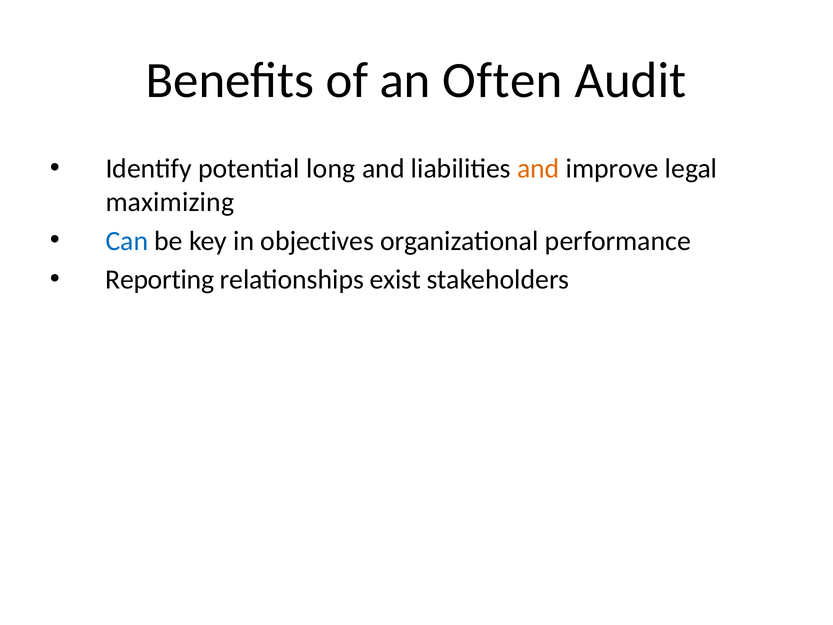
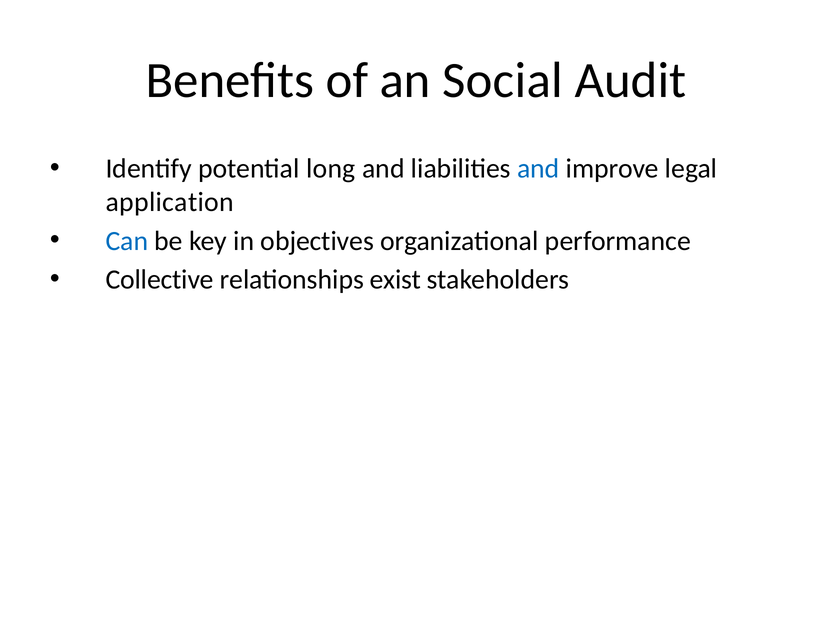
Often: Often -> Social (503, 81)
and colour: orange -> blue (538, 169)
maximizing: maximizing -> application (170, 202)
Reporting: Reporting -> Collective (160, 280)
